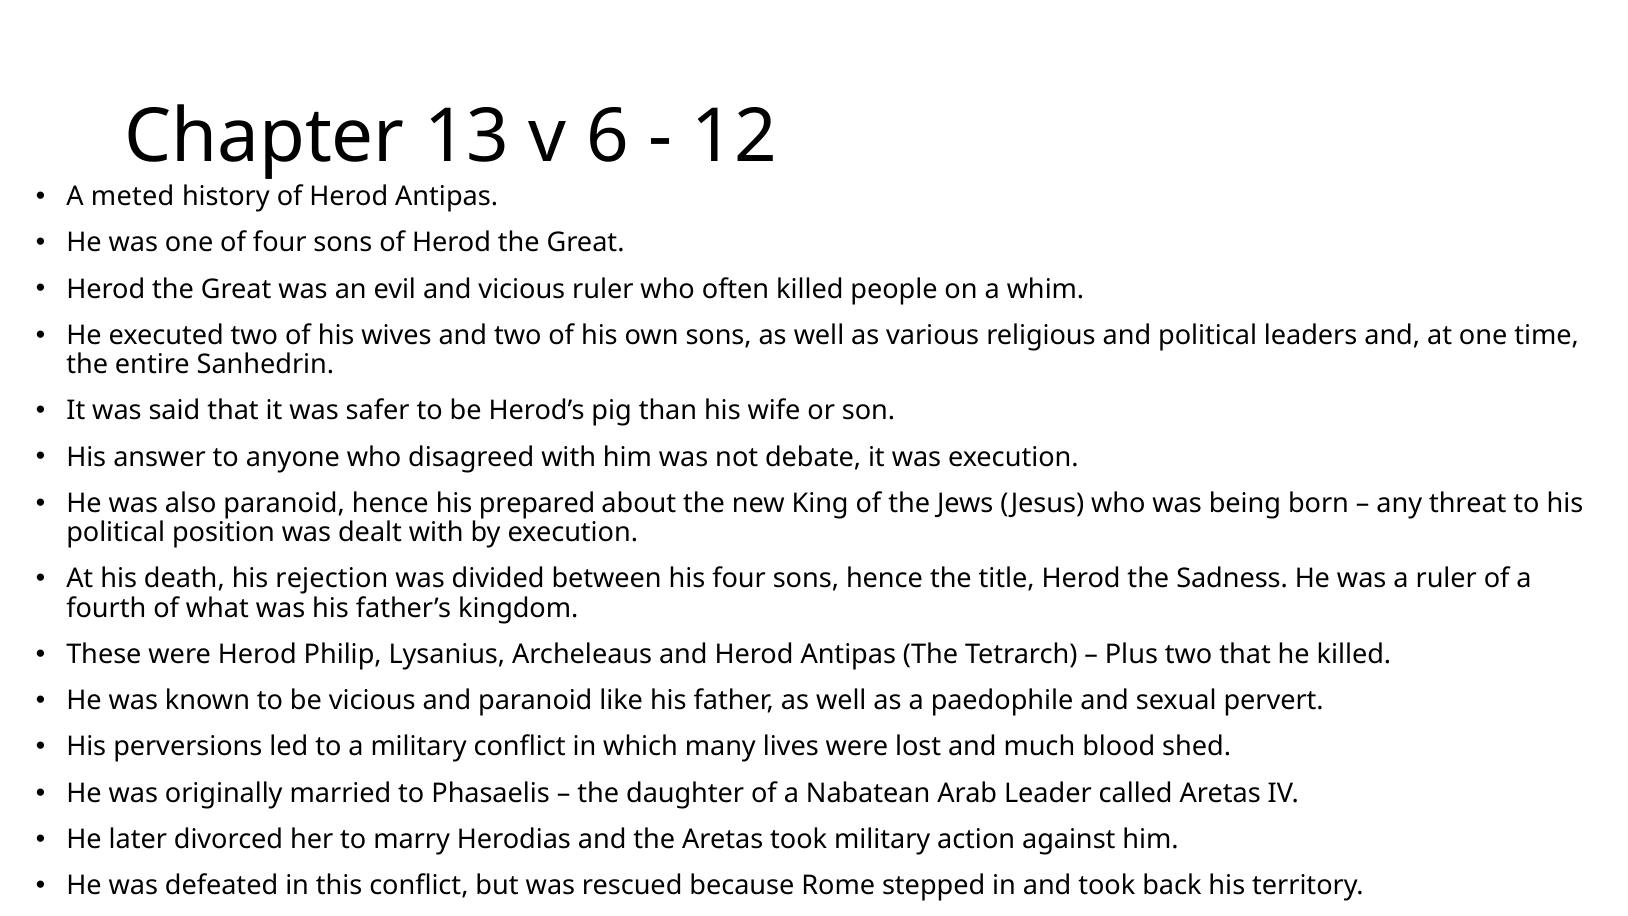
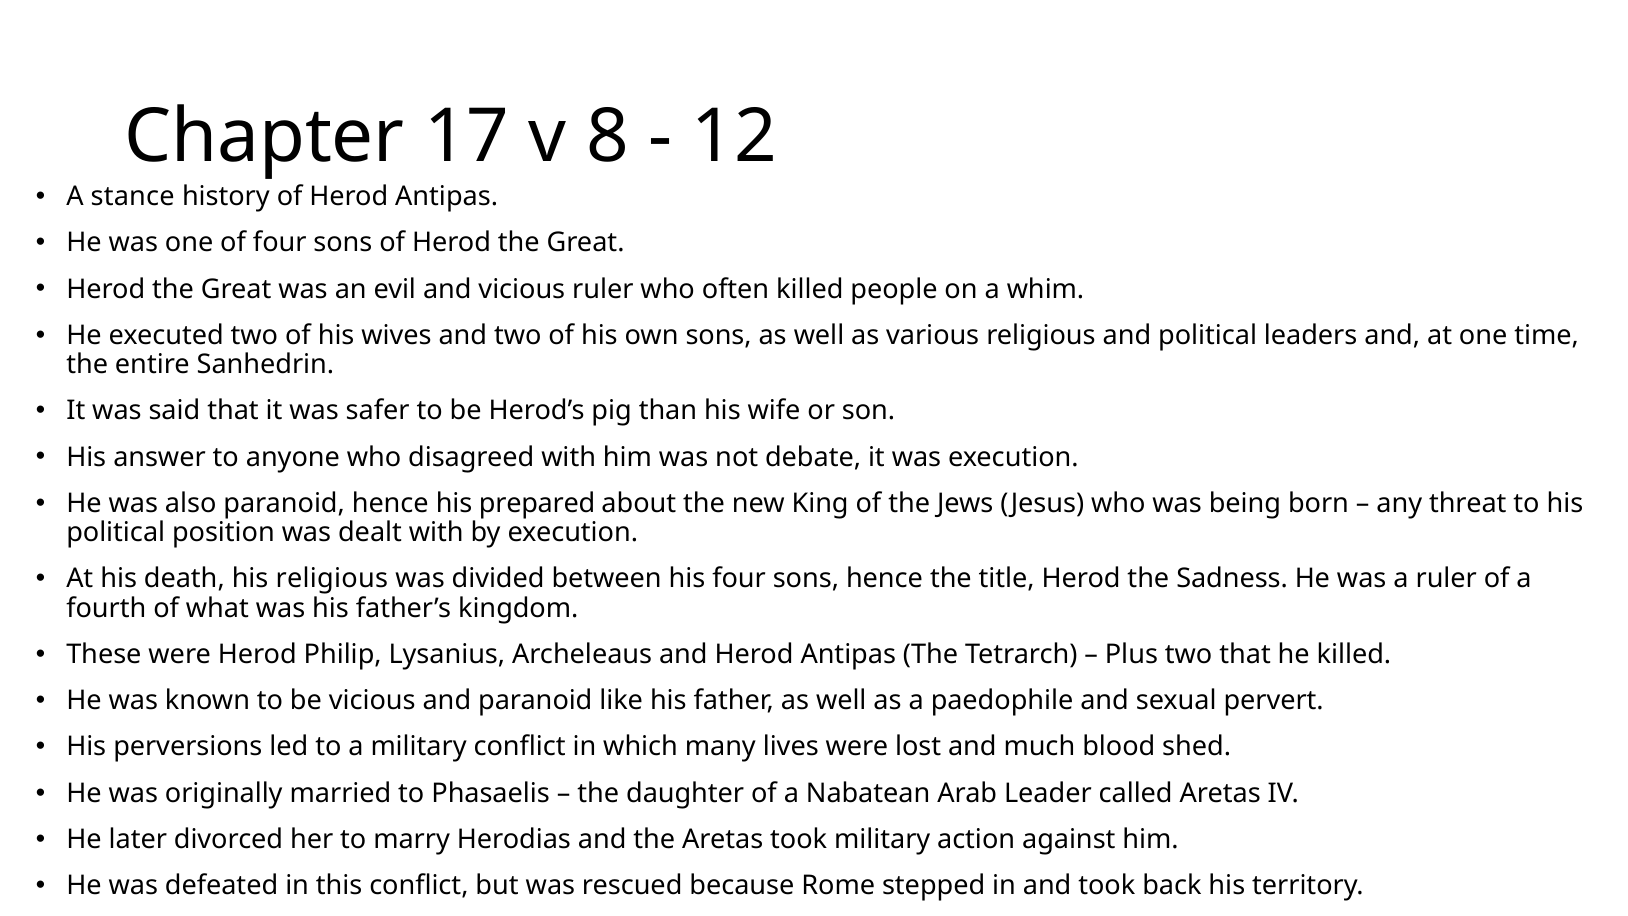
13: 13 -> 17 (467, 137)
6: 6 -> 8 (607, 137)
meted: meted -> stance (133, 197)
his rejection: rejection -> religious (332, 579)
